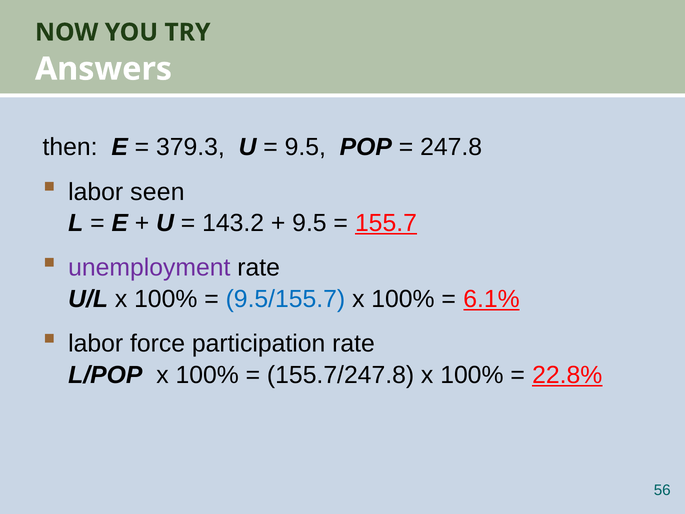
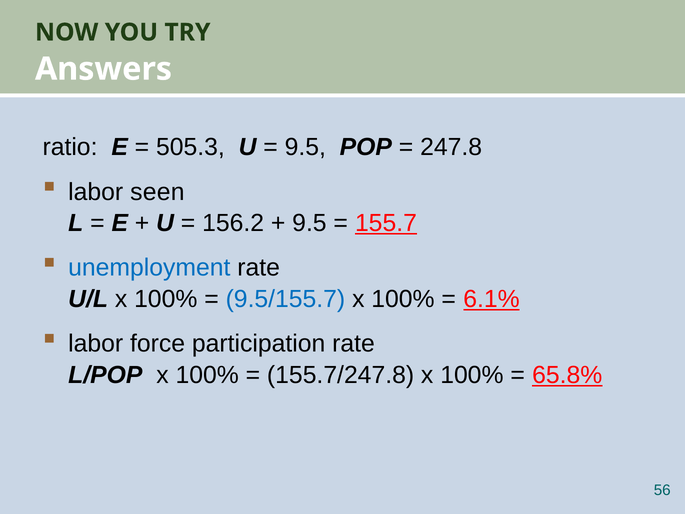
then: then -> ratio (70, 147)
379.3: 379.3 -> 505.3 (190, 147)
143.2: 143.2 -> 156.2 (233, 223)
unemployment colour: purple -> blue (149, 268)
22.8%: 22.8% -> 65.8% (567, 375)
